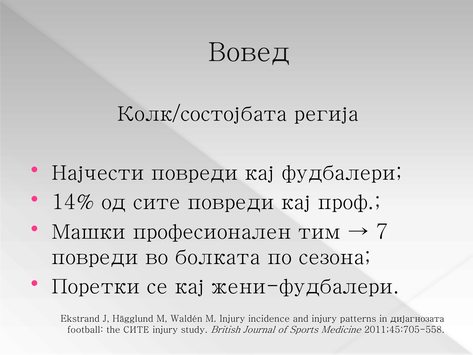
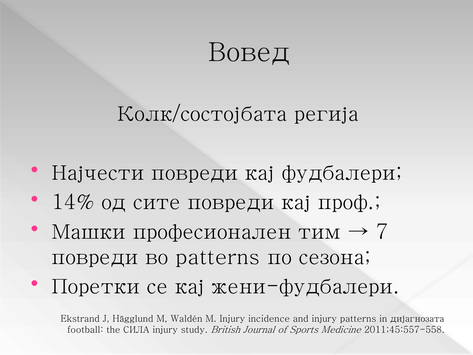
во болката: болката -> patterns (218, 257)
the СИТЕ: СИТЕ -> СИЛА (136, 330)
2011;45:705-558: 2011;45:705-558 -> 2011;45:557-558 (404, 330)
